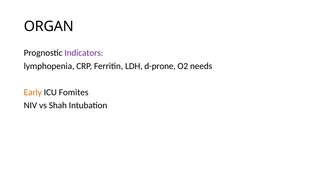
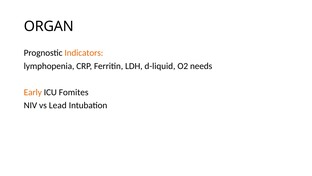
Indicators colour: purple -> orange (84, 53)
d-prone: d-prone -> d-liquid (160, 66)
Shah: Shah -> Lead (58, 105)
